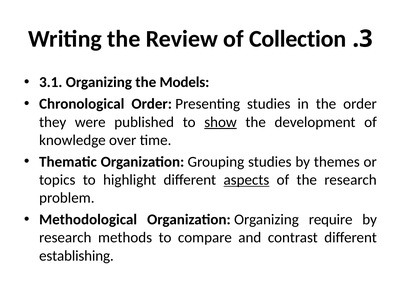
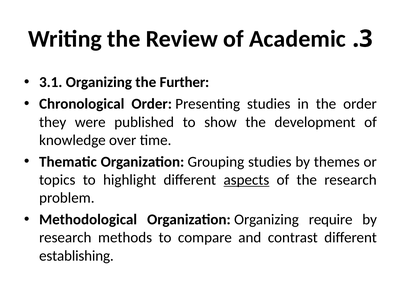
Collection: Collection -> Academic (298, 39)
Models: Models -> Further (184, 82)
show underline: present -> none (220, 122)
